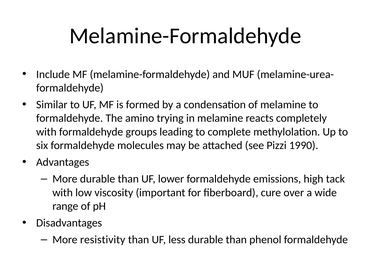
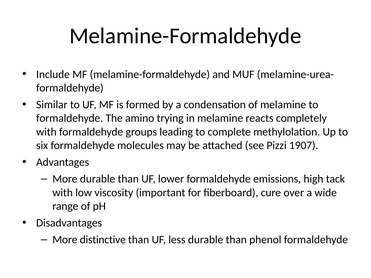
1990: 1990 -> 1907 (304, 146)
resistivity: resistivity -> distinctive (103, 240)
